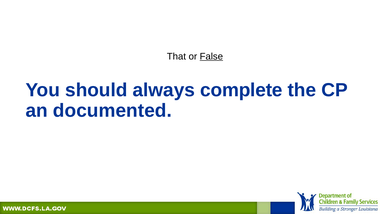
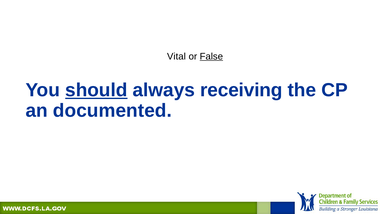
That: That -> Vital (176, 56)
should underline: none -> present (96, 90)
complete: complete -> receiving (241, 90)
